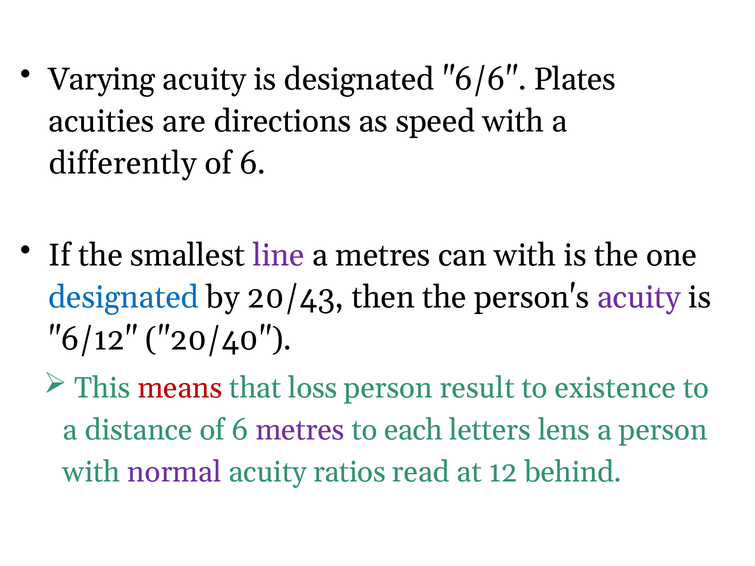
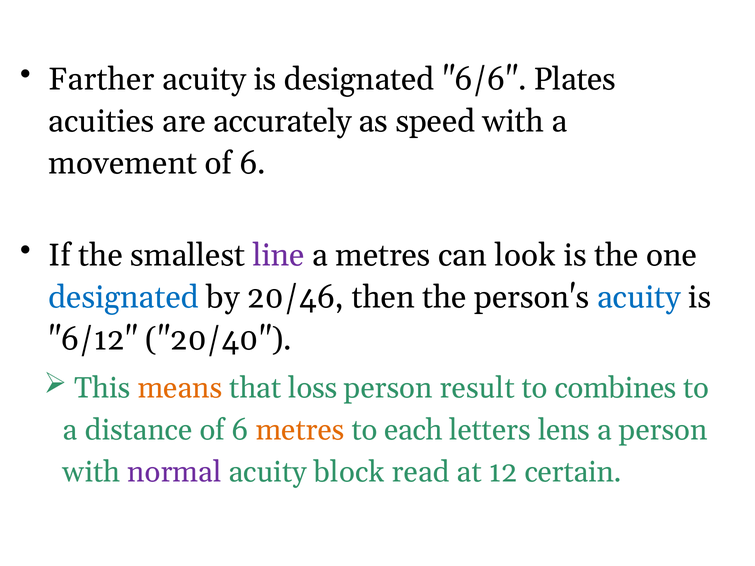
Varying: Varying -> Farther (102, 79)
directions: directions -> accurately (283, 121)
differently: differently -> movement (123, 163)
can with: with -> look (525, 256)
20/43: 20/43 -> 20/46 (296, 297)
acuity colour: purple -> blue (639, 297)
means colour: red -> orange (180, 388)
existence: existence -> combines (616, 388)
metres colour: purple -> orange (300, 430)
ratios: ratios -> block (349, 472)
behind: behind -> certain (573, 472)
